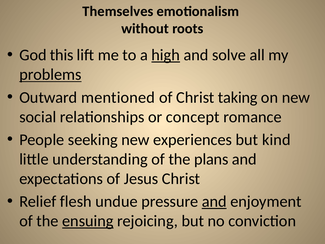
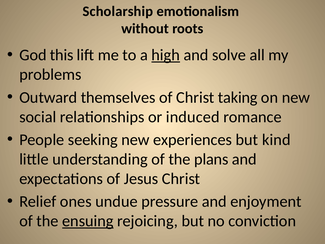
Themselves: Themselves -> Scholarship (118, 11)
problems underline: present -> none (50, 75)
mentioned: mentioned -> themselves (118, 97)
concept: concept -> induced (193, 117)
flesh: flesh -> ones (76, 201)
and underline: present -> none (214, 201)
